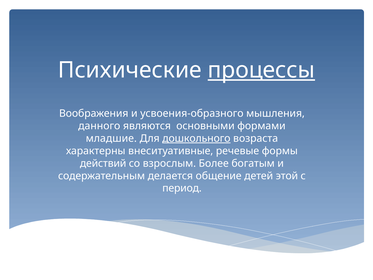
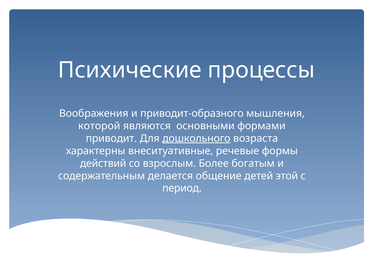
процессы underline: present -> none (261, 70)
усвоения-образного: усвоения-образного -> приводит-образного (192, 113)
данного: данного -> которой (99, 126)
младшие: младшие -> приводит (111, 138)
